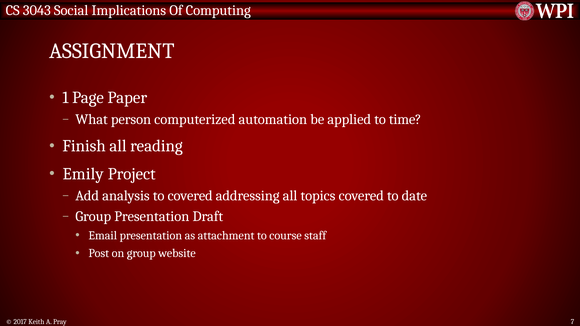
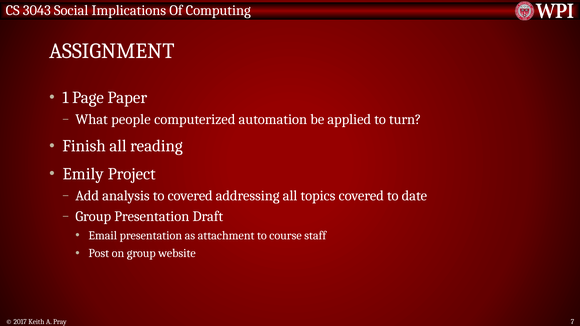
person: person -> people (131, 120)
time: time -> turn (405, 120)
